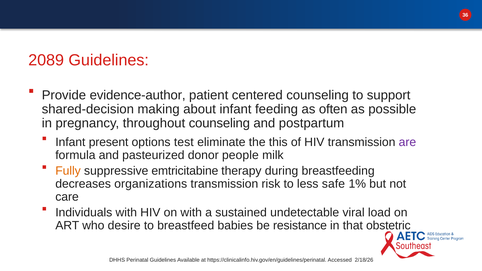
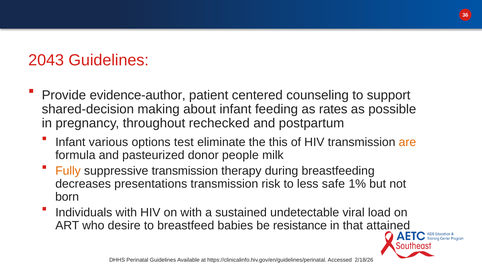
2089: 2089 -> 2043 (46, 60)
often: often -> rates (333, 109)
throughout counseling: counseling -> rechecked (219, 123)
present: present -> various (108, 142)
are colour: purple -> orange (407, 142)
suppressive emtricitabine: emtricitabine -> transmission (185, 171)
organizations: organizations -> presentations (151, 184)
care: care -> born (67, 197)
obstetric: obstetric -> attained (388, 226)
